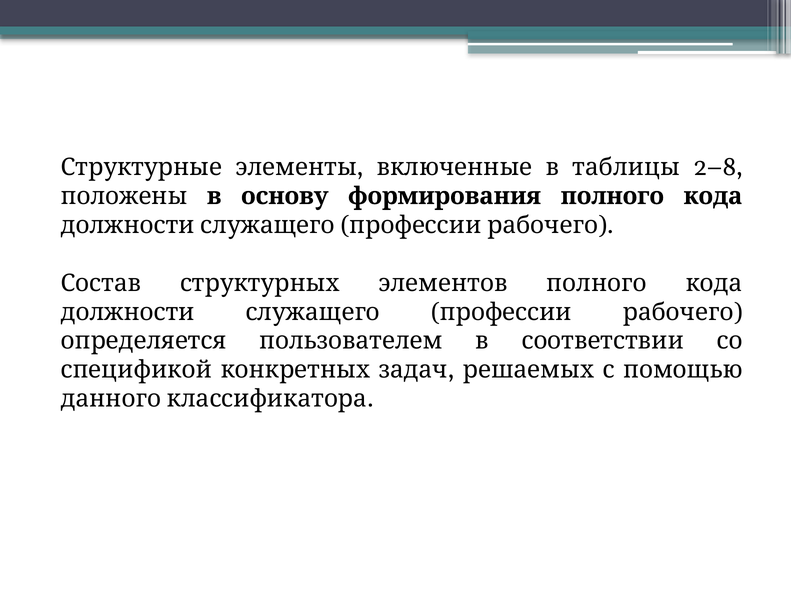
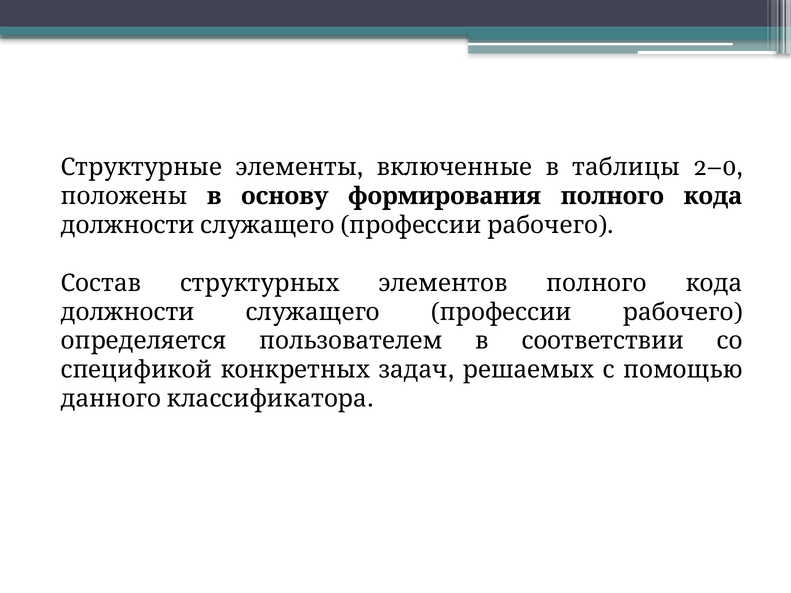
2–8: 2–8 -> 2–0 (718, 167)
